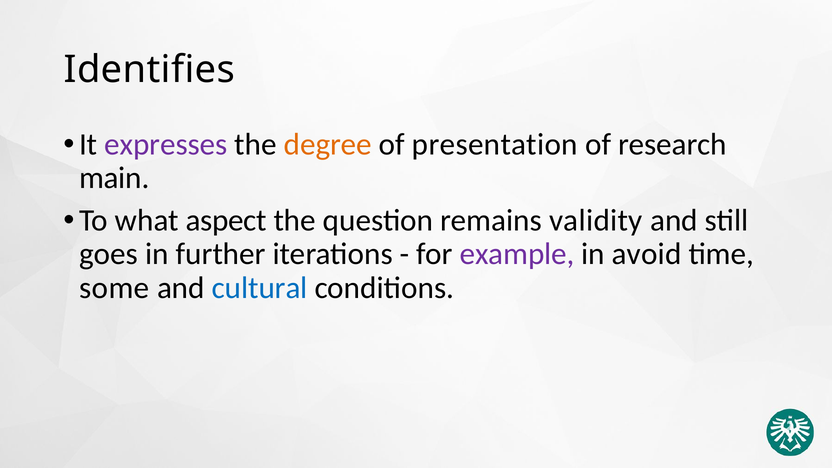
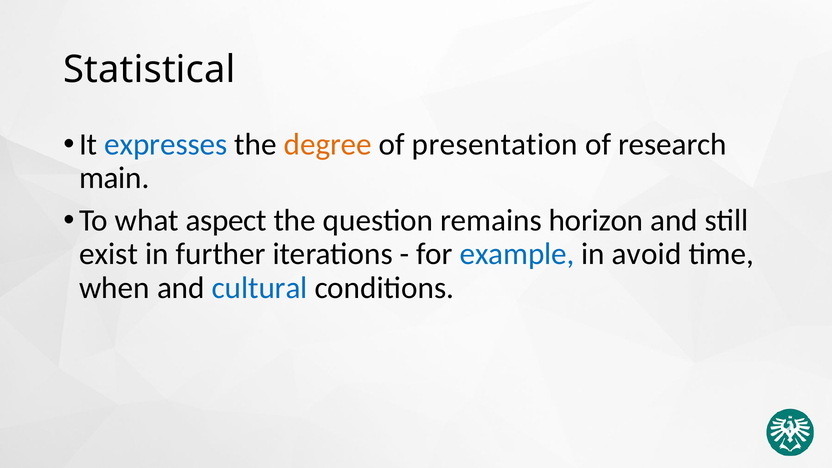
Identifies: Identifies -> Statistical (150, 70)
expresses colour: purple -> blue (166, 144)
validity: validity -> horizon (596, 220)
goes: goes -> exist (109, 254)
example colour: purple -> blue (517, 254)
some: some -> when (114, 288)
